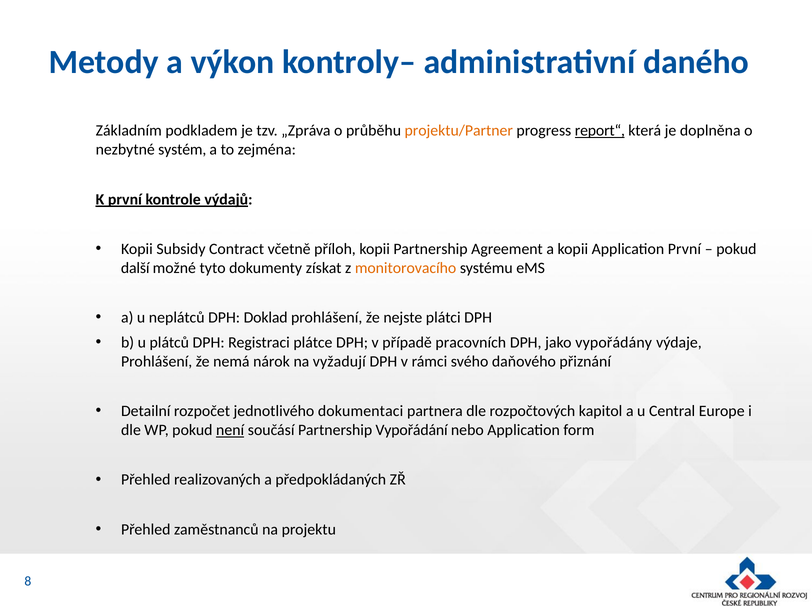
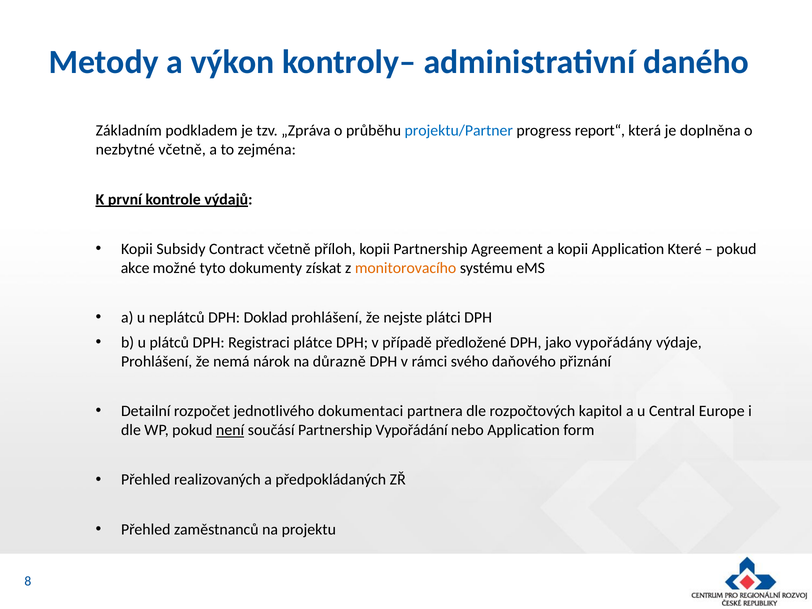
projektu/Partner colour: orange -> blue (459, 131)
report“ underline: present -> none (600, 131)
nezbytné systém: systém -> včetně (182, 150)
Application První: První -> Které (685, 249)
další: další -> akce (135, 268)
pracovních: pracovních -> předložené (471, 342)
vyžadují: vyžadují -> důrazně (339, 361)
